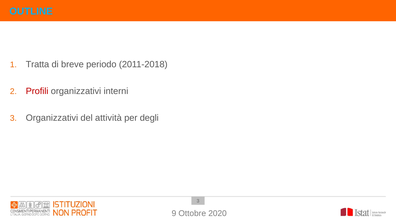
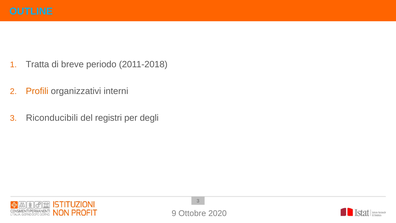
Profili colour: red -> orange (37, 91)
Organizzativi: Organizzativi -> Riconducibili (52, 118)
attività: attività -> registri (109, 118)
